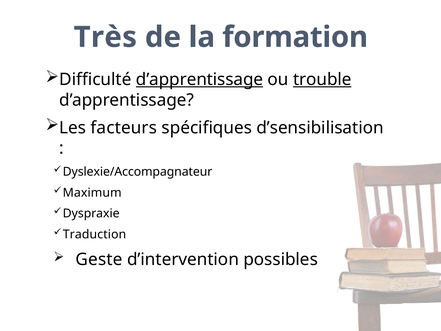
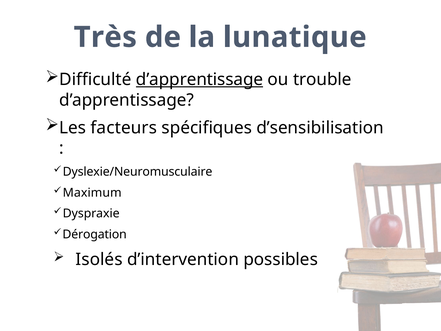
formation: formation -> lunatique (295, 37)
trouble underline: present -> none (322, 79)
Dyslexie/Accompagnateur: Dyslexie/Accompagnateur -> Dyslexie/Neuromusculaire (138, 172)
Traduction: Traduction -> Dérogation (95, 234)
Geste: Geste -> Isolés (99, 259)
